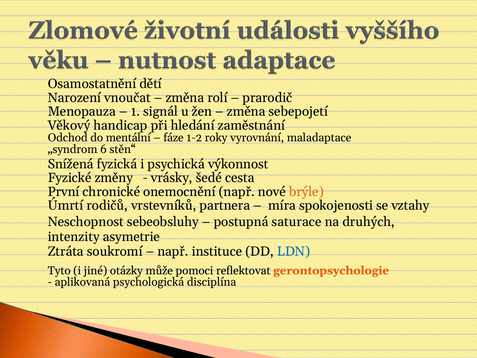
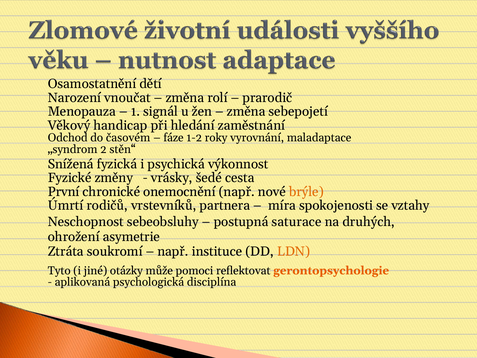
mentální: mentální -> časovém (128, 138)
6: 6 -> 2 (103, 149)
intenzity: intenzity -> ohrožení (74, 237)
LDN colour: blue -> orange (294, 251)
